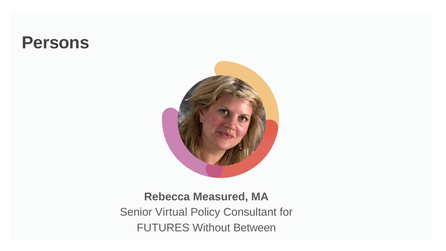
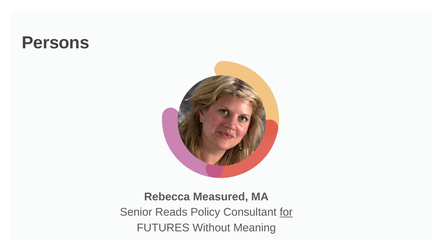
Virtual: Virtual -> Reads (171, 212)
for underline: none -> present (286, 212)
Between: Between -> Meaning (255, 228)
